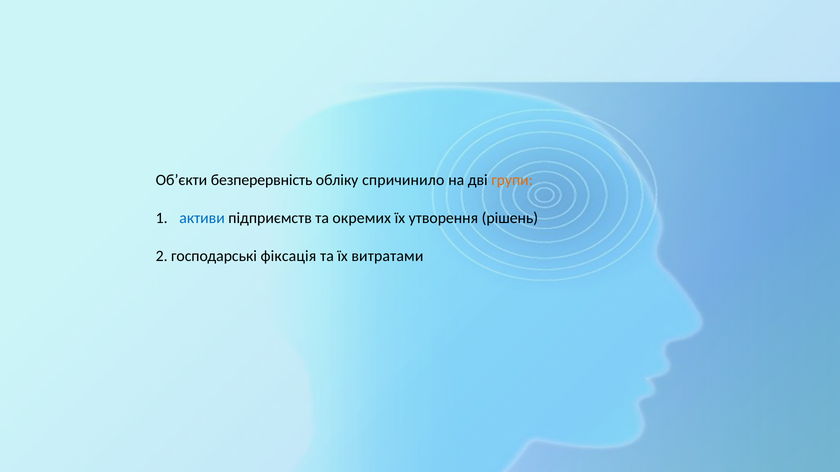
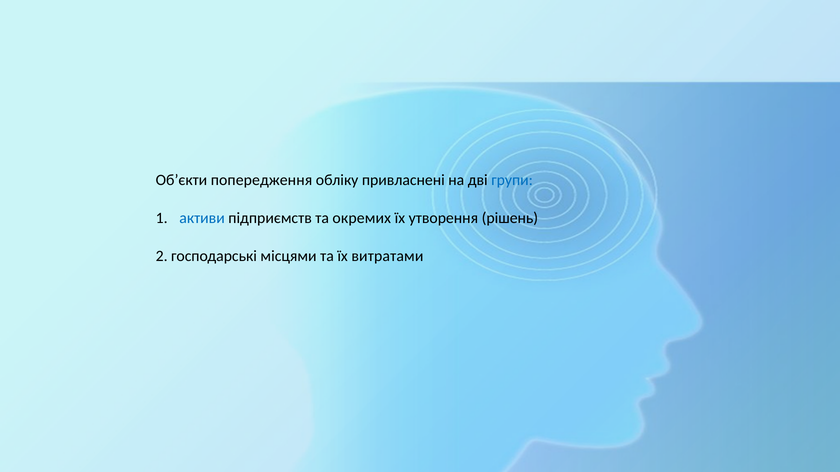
безперервність: безперервність -> попередження (262, 180)
спричинило: спричинило -> привласнені (403, 180)
групи colour: orange -> blue (512, 180)
фіксація: фіксація -> місцями (289, 256)
